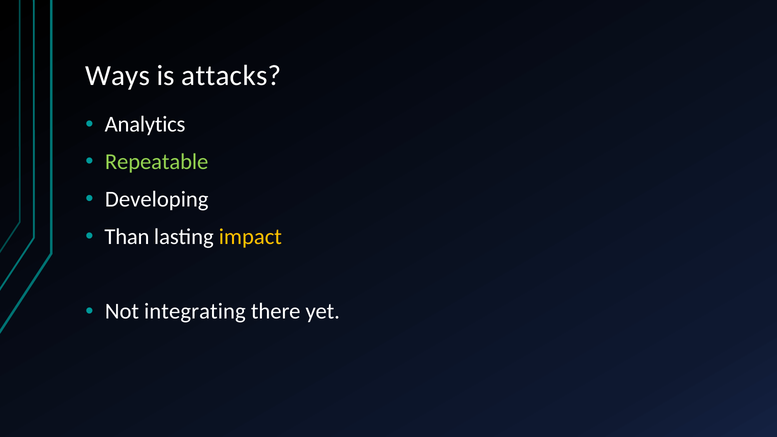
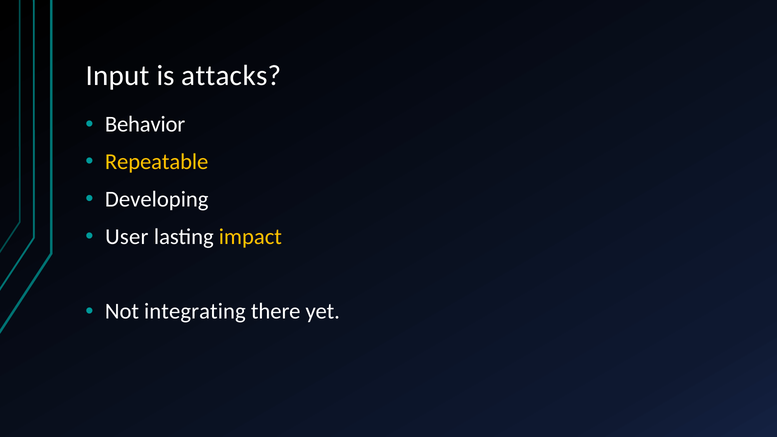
Ways: Ways -> Input (118, 76)
Analytics: Analytics -> Behavior (145, 124)
Repeatable colour: light green -> yellow (157, 162)
Than: Than -> User (127, 237)
